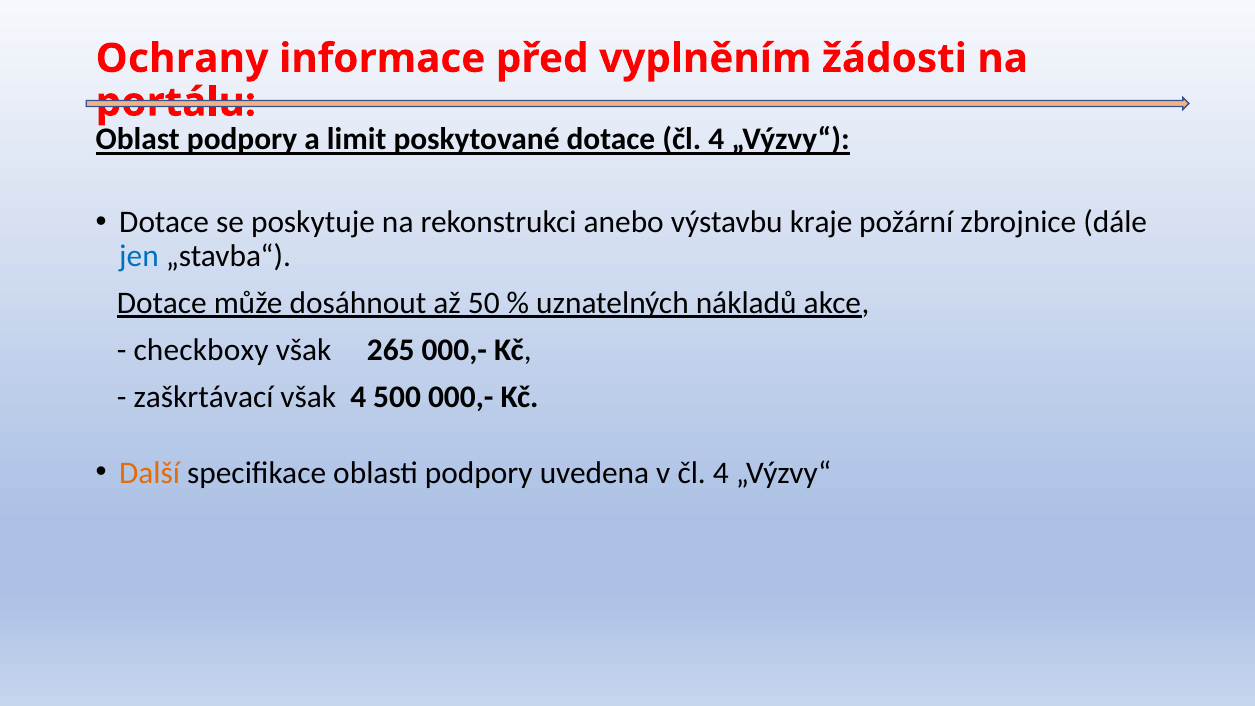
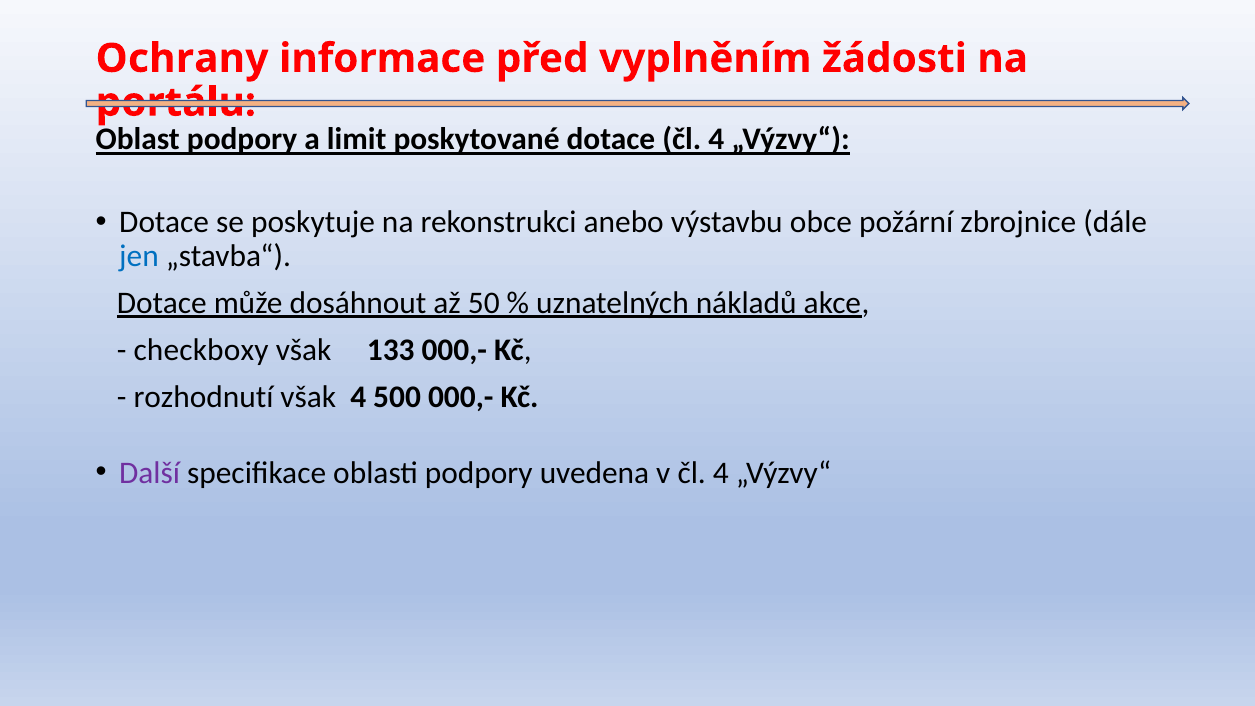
kraje: kraje -> obce (821, 222)
265: 265 -> 133 (391, 350)
zaškrtávací: zaškrtávací -> rozhodnutí (204, 397)
Další colour: orange -> purple (150, 473)
